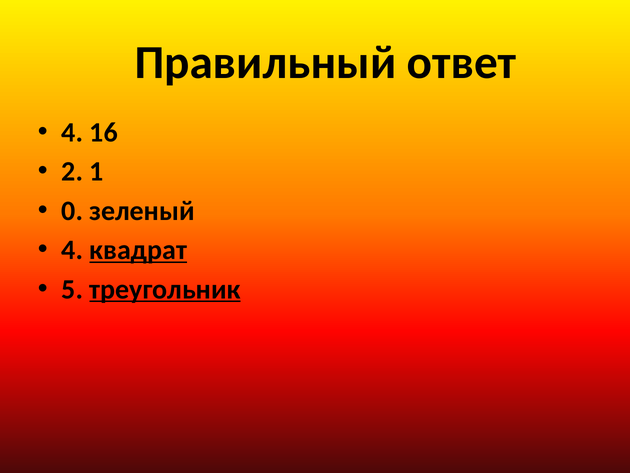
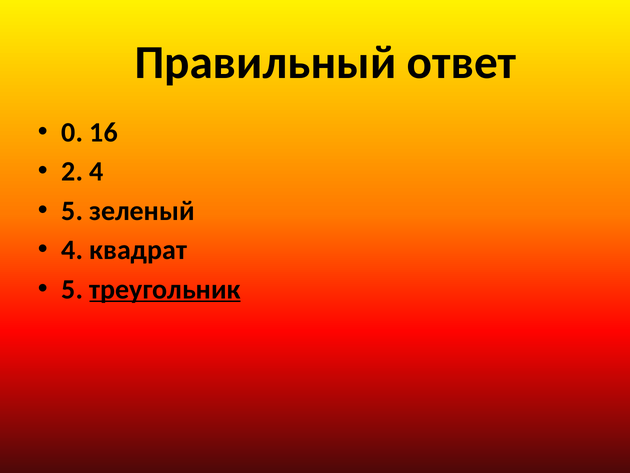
4: 4 -> 0 (72, 132)
2 1: 1 -> 4 (97, 171)
0: 0 -> 5 (72, 211)
квадрат underline: present -> none (138, 250)
